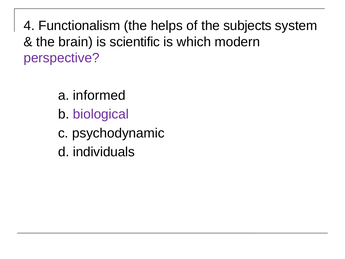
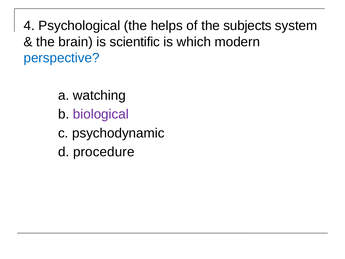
Functionalism: Functionalism -> Psychological (79, 26)
perspective colour: purple -> blue (62, 58)
informed: informed -> watching (99, 95)
individuals: individuals -> procedure (104, 152)
